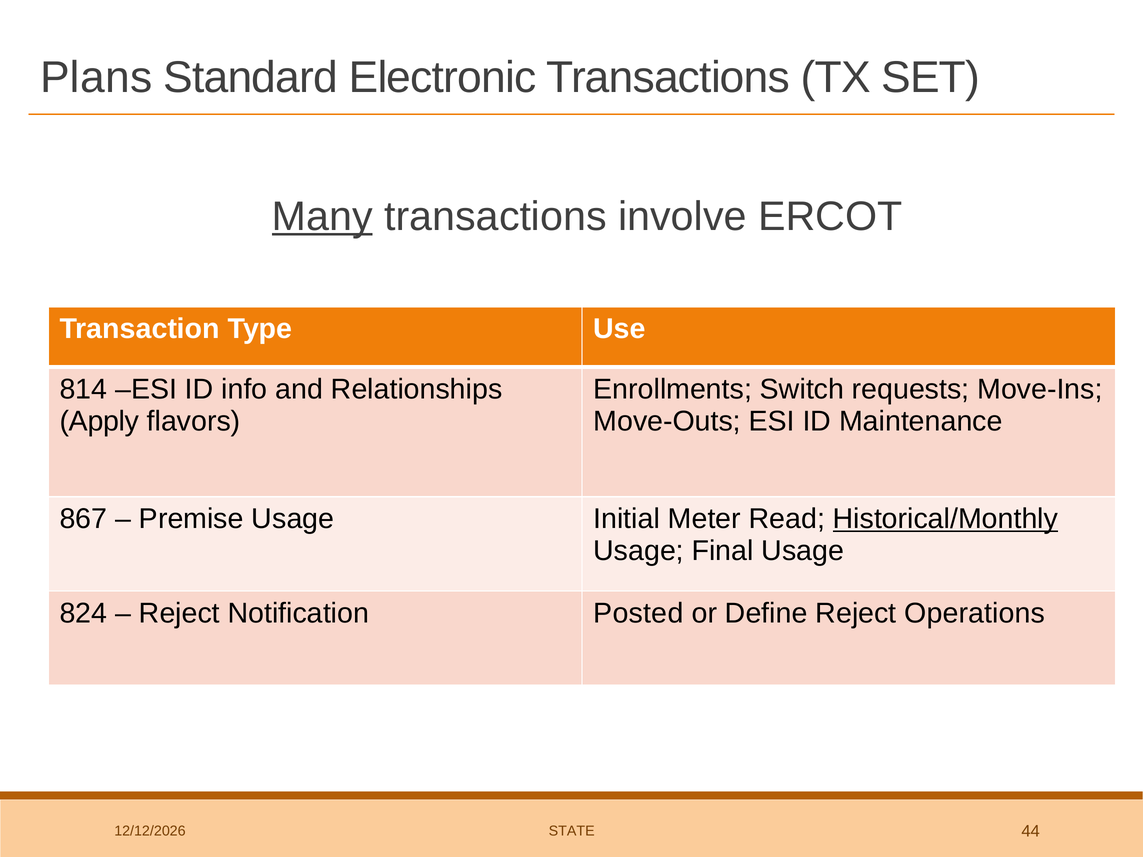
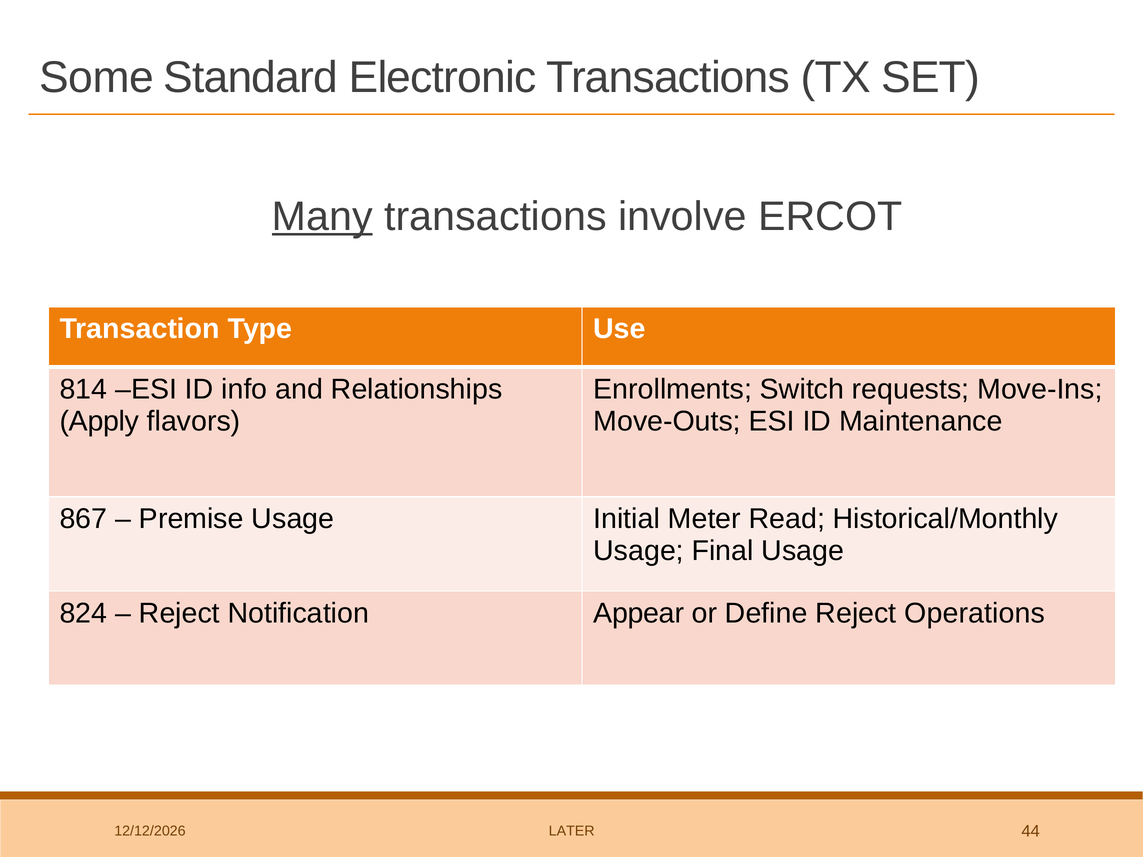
Plans: Plans -> Some (97, 78)
Historical/Monthly underline: present -> none (945, 519)
Posted: Posted -> Appear (639, 613)
STATE: STATE -> LATER (572, 831)
